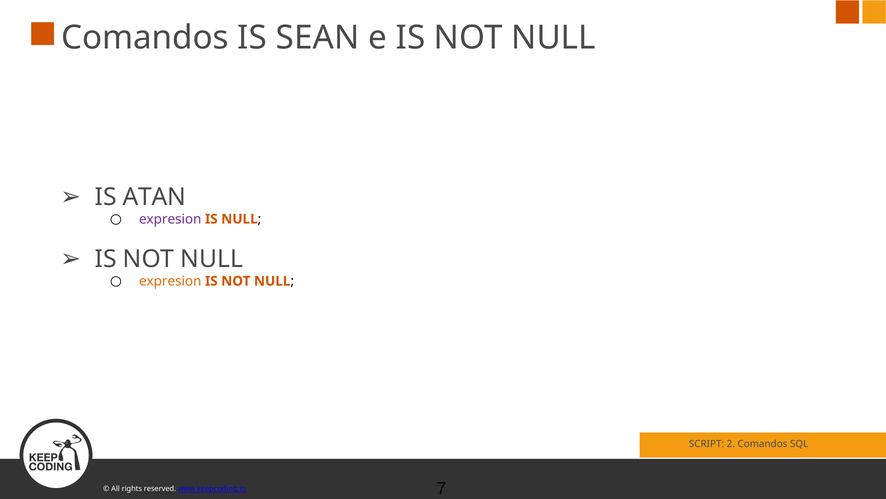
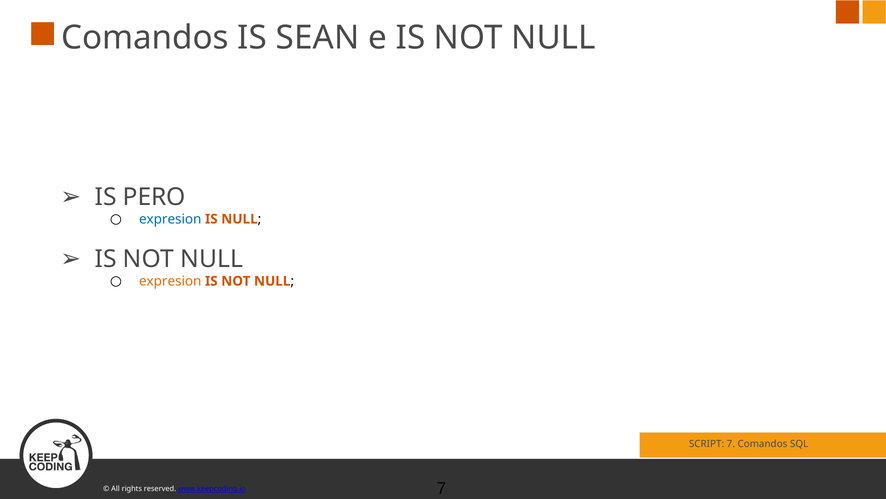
ATAN: ATAN -> PERO (154, 197)
expresion colour: purple -> blue (170, 219)
SCRIPT 2: 2 -> 7 (731, 444)
